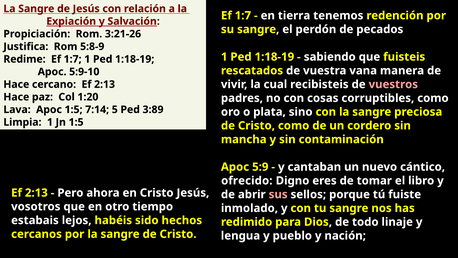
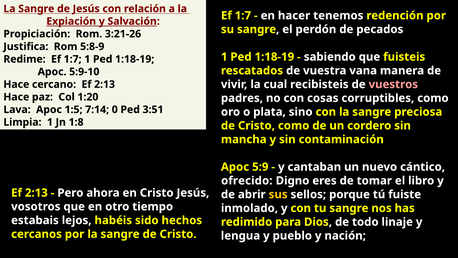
tierra: tierra -> hacer (294, 16)
5: 5 -> 0 (115, 109)
3:89: 3:89 -> 3:51 (153, 109)
Jn 1:5: 1:5 -> 1:8 (76, 122)
sus colour: pink -> yellow (278, 194)
